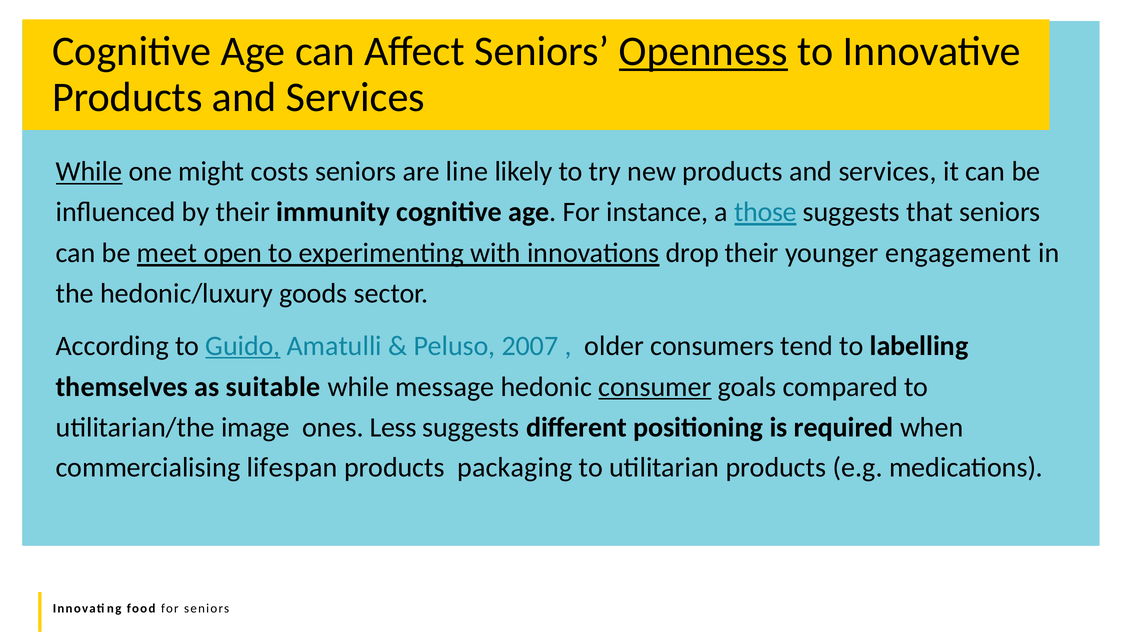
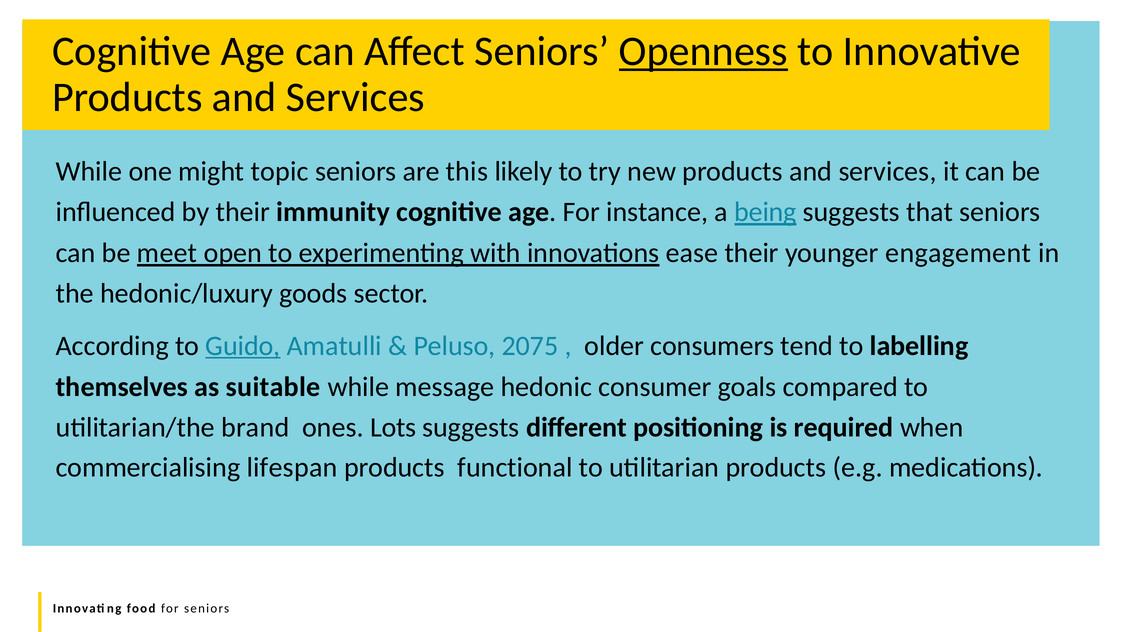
While underline: present -> none (89, 171)
costs: costs -> topic (280, 171)
line: line -> this (467, 171)
those: those -> being (765, 212)
drop: drop -> ease (692, 253)
2007: 2007 -> 2075 (530, 346)
consumer underline: present -> none (655, 387)
image: image -> brand (255, 427)
Less: Less -> Lots (393, 427)
packaging: packaging -> functional (515, 467)
